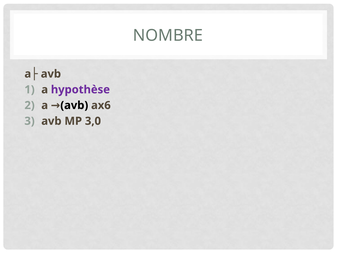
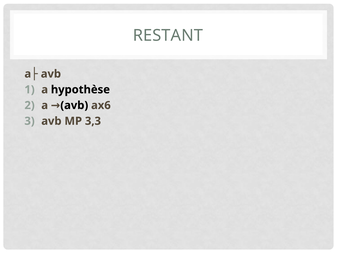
NOMBRE: NOMBRE -> RESTANT (168, 35)
hypothèse colour: purple -> black (80, 90)
3,0: 3,0 -> 3,3 (93, 121)
